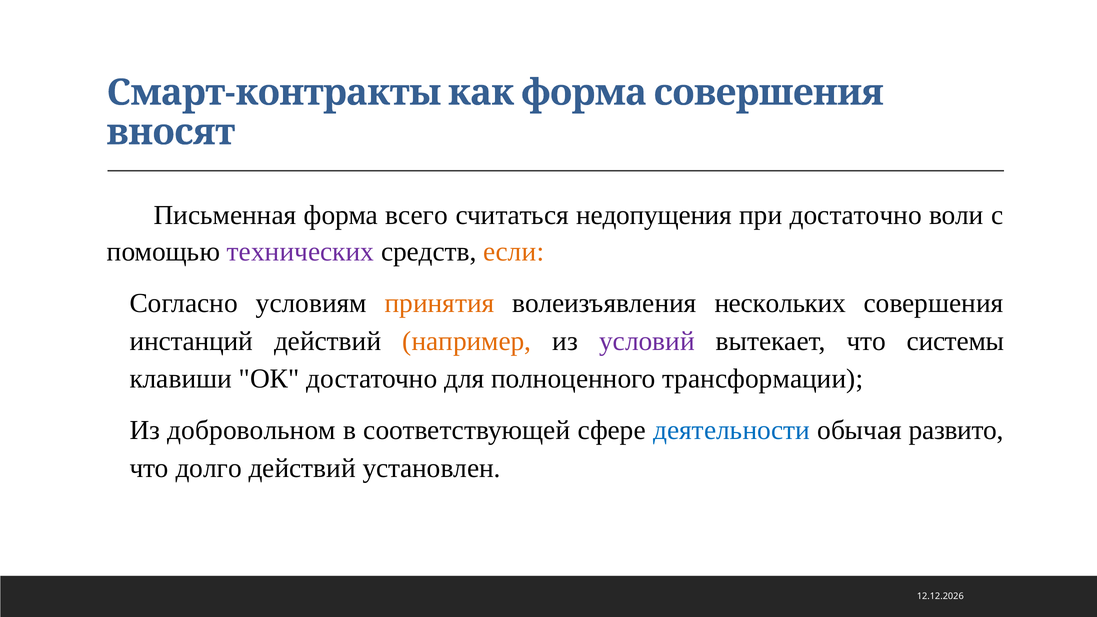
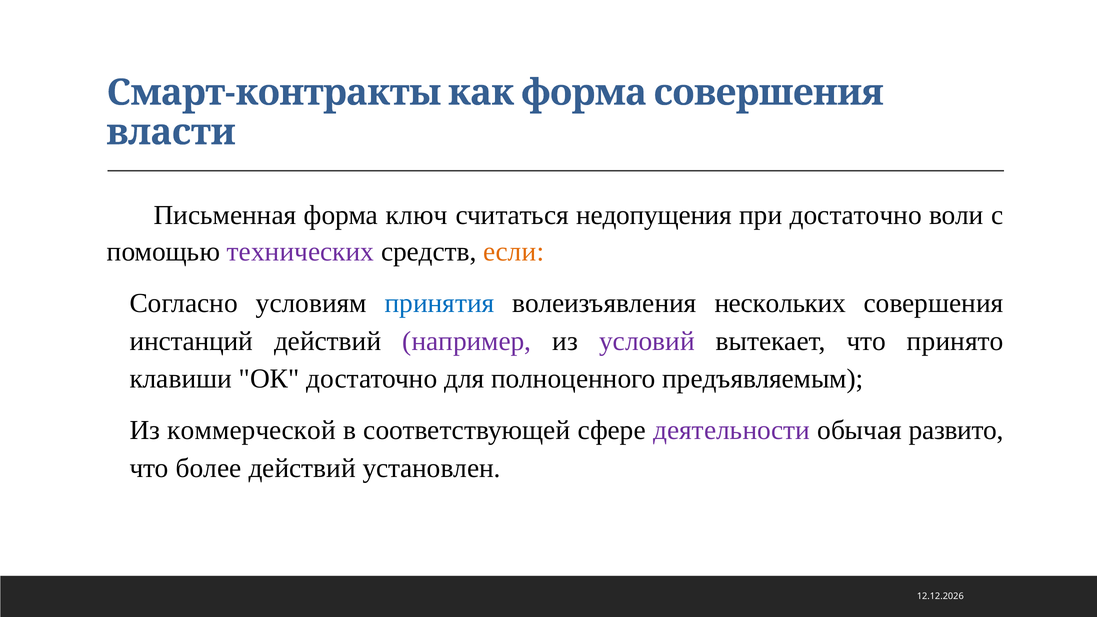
вносят: вносят -> власти (171, 132)
всего: всего -> ключ (417, 215)
принятия colour: orange -> blue (440, 303)
например colour: orange -> purple (467, 341)
системы: системы -> принято (955, 341)
трансформации: трансформации -> предъявляемым (763, 379)
добровольном: добровольном -> коммерческой (252, 430)
деятельности colour: blue -> purple (732, 430)
долго: долго -> более (209, 468)
